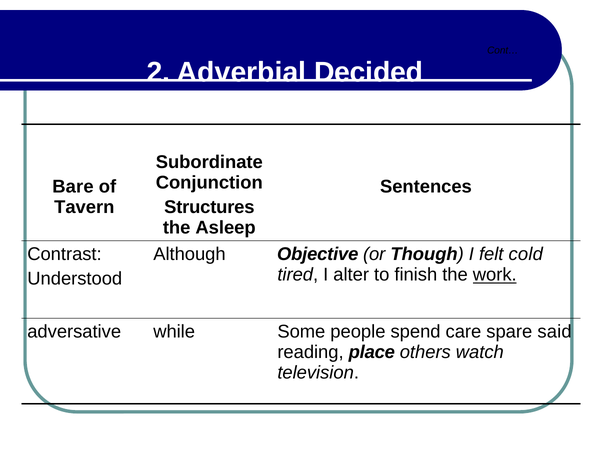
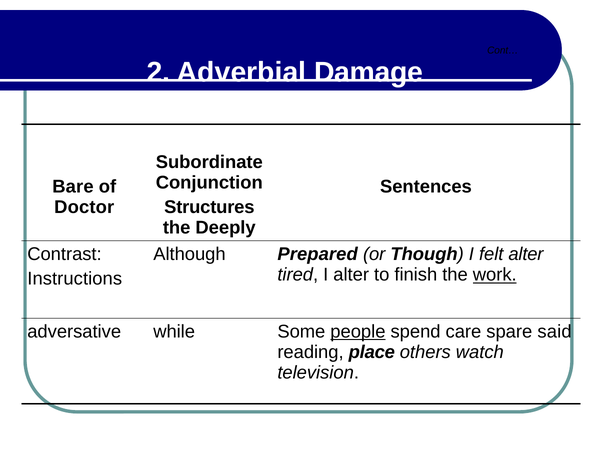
Decided: Decided -> Damage (369, 72)
Tavern: Tavern -> Doctor (84, 207)
Asleep: Asleep -> Deeply (226, 227)
Objective: Objective -> Prepared (318, 254)
felt cold: cold -> alter (526, 254)
Understood: Understood -> Instructions (75, 278)
people underline: none -> present (358, 331)
